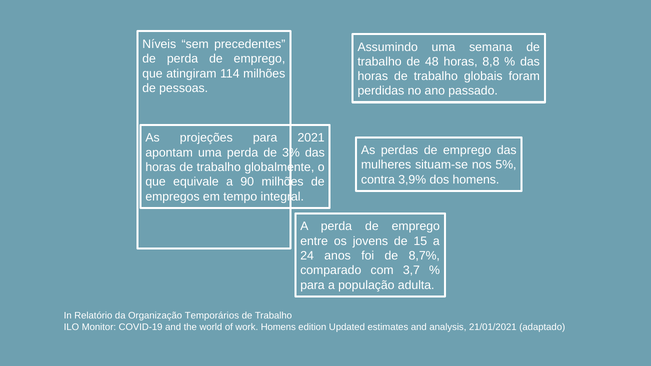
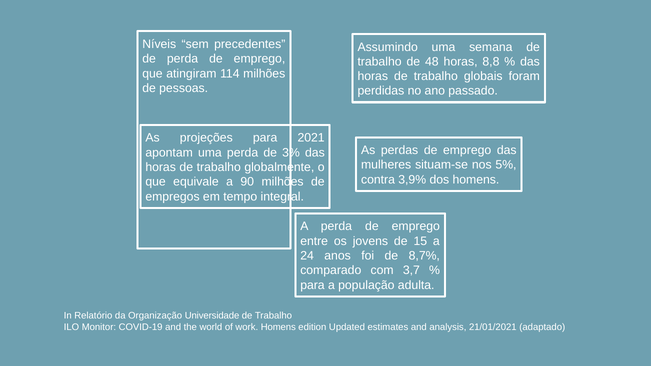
Temporários: Temporários -> Universidade (212, 316)
